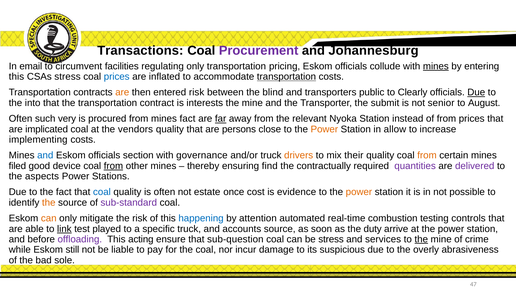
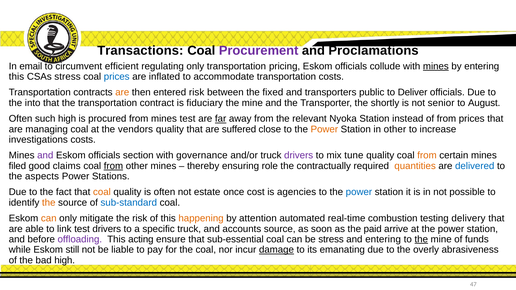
Johannesburg: Johannesburg -> Proclamations (374, 51)
facilities: facilities -> efficient (122, 66)
transportation underline: present -> none (286, 77)
blind: blind -> fixed (273, 93)
Clearly: Clearly -> Deliver (413, 93)
Due underline: present -> none (476, 93)
interests: interests -> fiduciary (205, 103)
submit: submit -> shortly (385, 103)
such very: very -> high (67, 119)
mines fact: fact -> test (188, 119)
implicated: implicated -> managing (47, 129)
persons: persons -> suffered (239, 129)
in allow: allow -> other (395, 129)
implementing: implementing -> investigations (38, 140)
and colour: blue -> purple (45, 156)
drivers colour: orange -> purple (299, 156)
their: their -> tune (354, 156)
device: device -> claims (67, 166)
find: find -> role (270, 166)
quantities colour: purple -> orange (415, 166)
delivered colour: purple -> blue (475, 166)
coal colour: blue -> orange (102, 192)
evidence: evidence -> agencies (297, 192)
power colour: orange -> blue (359, 192)
sub-standard colour: purple -> blue (129, 203)
happening colour: blue -> orange (201, 219)
controls: controls -> delivery (468, 219)
link underline: present -> none (64, 229)
test played: played -> drivers (107, 229)
duty: duty -> paid (373, 229)
sub-question: sub-question -> sub-essential (235, 239)
and services: services -> entering (383, 239)
crime: crime -> funds (477, 239)
damage underline: none -> present (276, 250)
suspicious: suspicious -> emanating (342, 250)
bad sole: sole -> high (65, 260)
